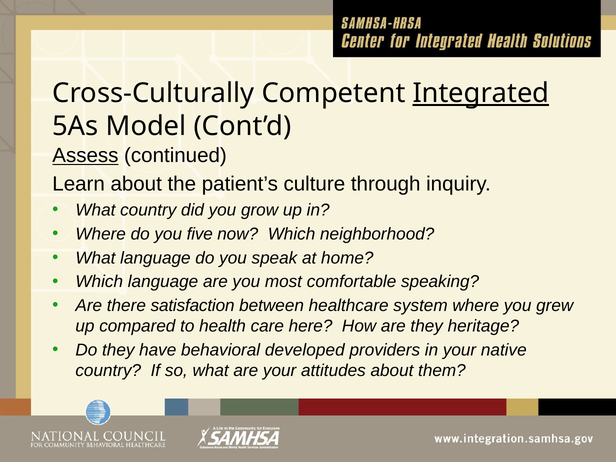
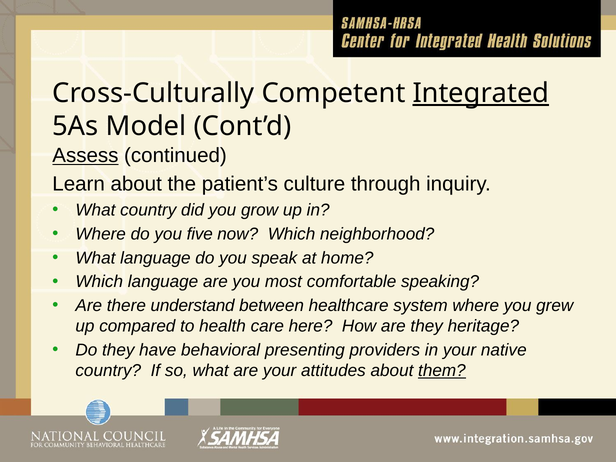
satisfaction: satisfaction -> understand (193, 306)
developed: developed -> presenting (305, 350)
them underline: none -> present (442, 371)
